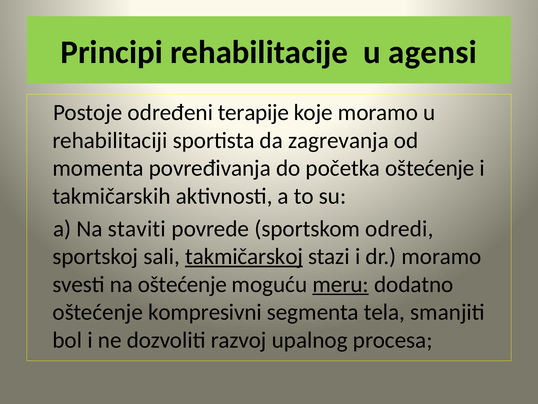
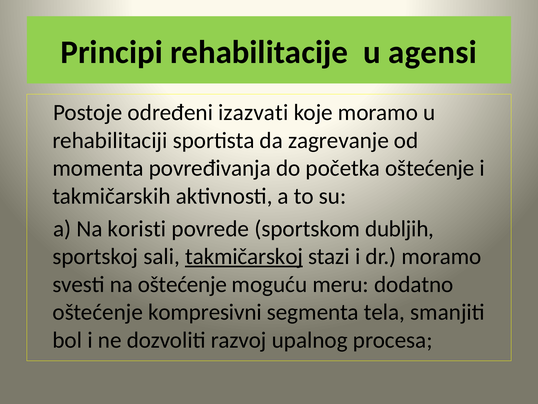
terapije: terapije -> izazvati (253, 112)
zagrevanja: zagrevanja -> zagrevanje (338, 140)
staviti: staviti -> koristi (137, 228)
odredi: odredi -> dubljih (400, 228)
meru underline: present -> none (341, 284)
